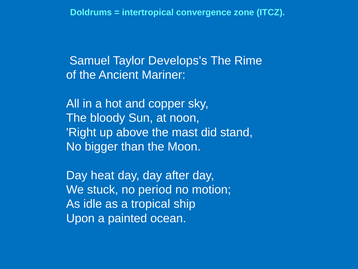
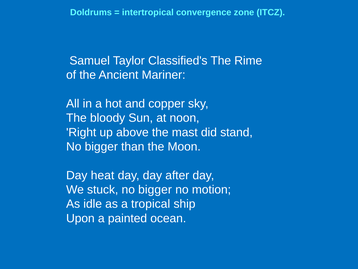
Develops's: Develops's -> Classified's (178, 60)
stuck no period: period -> bigger (155, 189)
